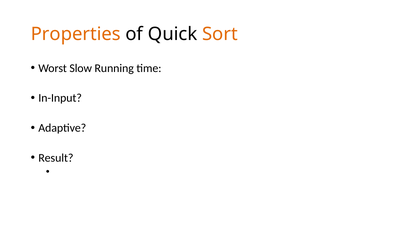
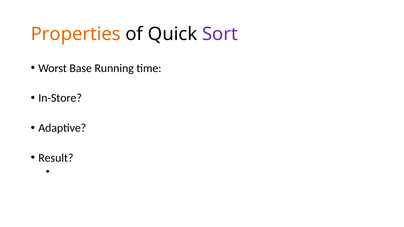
Sort colour: orange -> purple (220, 34)
Slow: Slow -> Base (81, 68)
In-Input: In-Input -> In-Store (60, 98)
